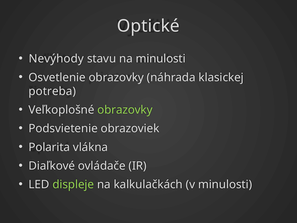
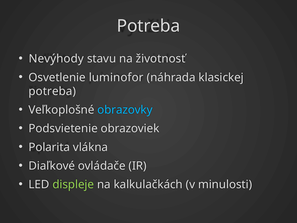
Optické: Optické -> Potreba (148, 26)
na minulosti: minulosti -> životnosť (161, 59)
Osvetlenie obrazovky: obrazovky -> luminofor (116, 77)
obrazovky colour: light green -> light blue (125, 110)
